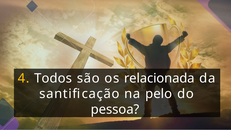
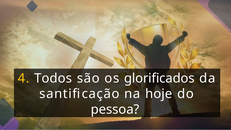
relacionada: relacionada -> glorificados (159, 78)
pelo: pelo -> hoje (159, 94)
